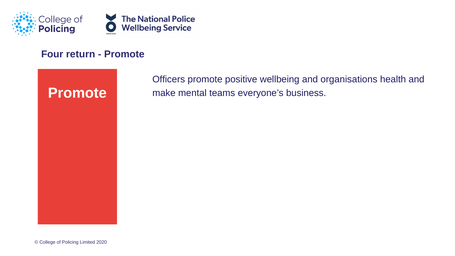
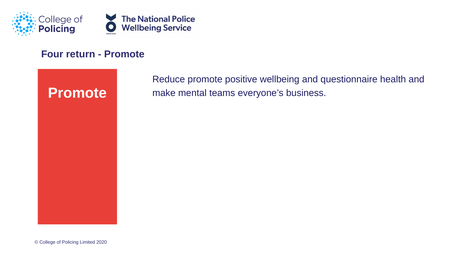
Officers: Officers -> Reduce (169, 79)
organisations: organisations -> questionnaire (349, 79)
